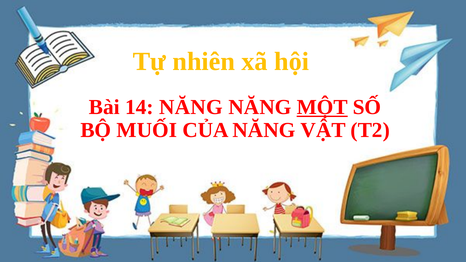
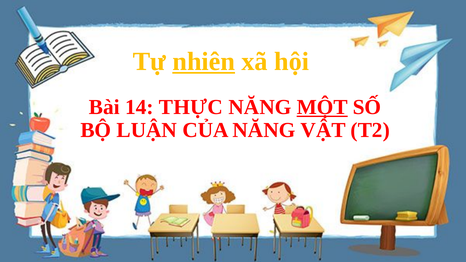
nhiên underline: none -> present (204, 61)
14 NĂNG: NĂNG -> THỰC (191, 107)
MUỐI: MUỐI -> LUẬN (147, 130)
